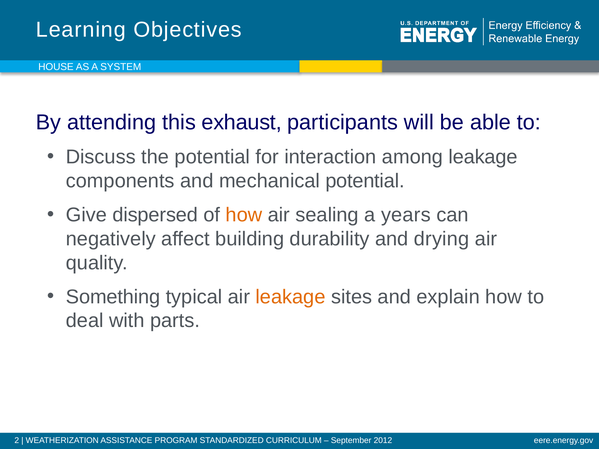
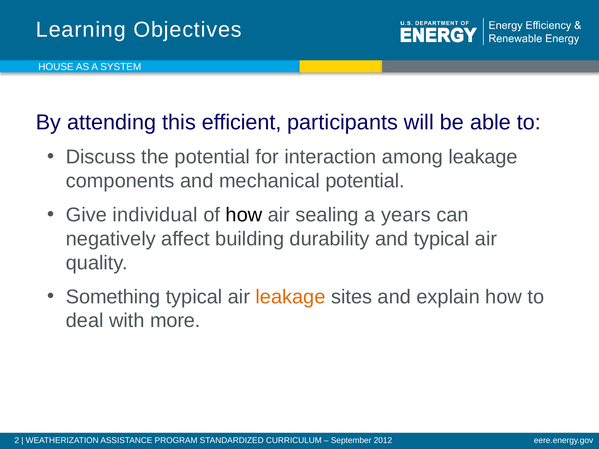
exhaust: exhaust -> efficient (242, 122)
dispersed: dispersed -> individual (155, 215)
how colour: orange -> black (244, 215)
and drying: drying -> typical (442, 239)
parts: parts -> more (175, 321)
